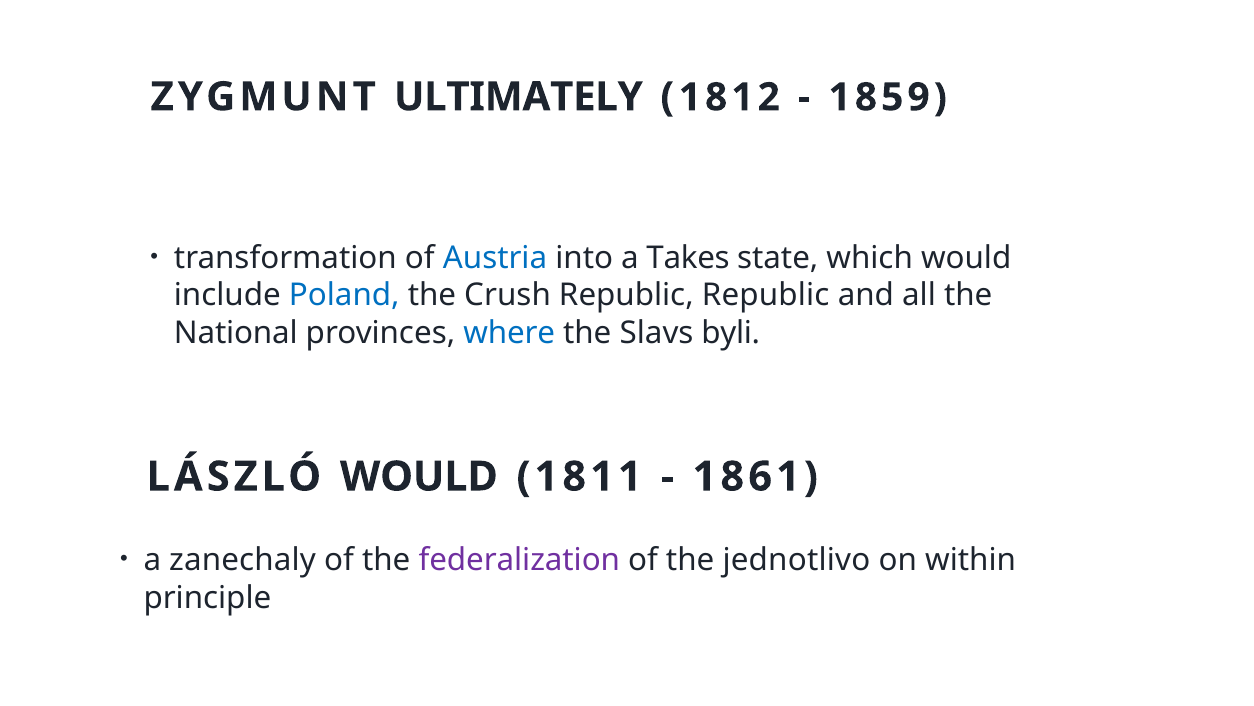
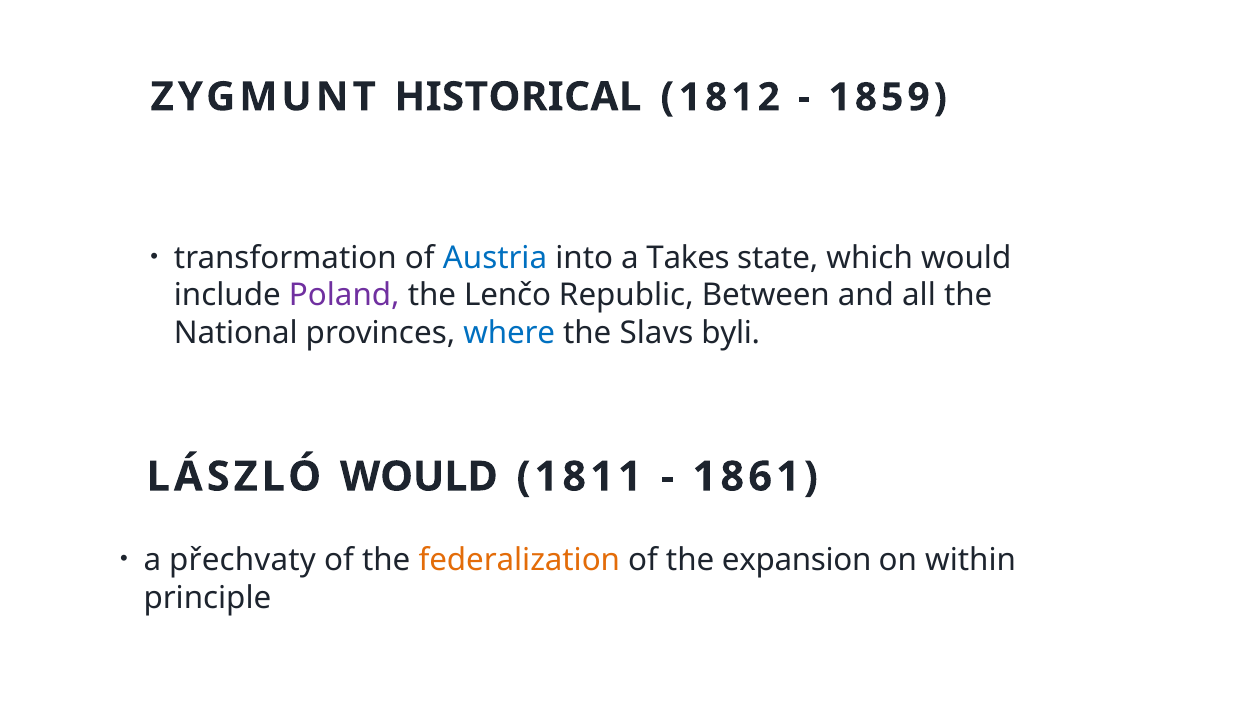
ULTIMATELY: ULTIMATELY -> HISTORICAL (518, 97)
Poland colour: blue -> purple (344, 295)
Crush: Crush -> Lenčo (508, 295)
Republic Republic: Republic -> Between (766, 295)
zanechaly: zanechaly -> přechvaty (243, 560)
federalization colour: purple -> orange (519, 560)
jednotlivo: jednotlivo -> expansion (797, 560)
